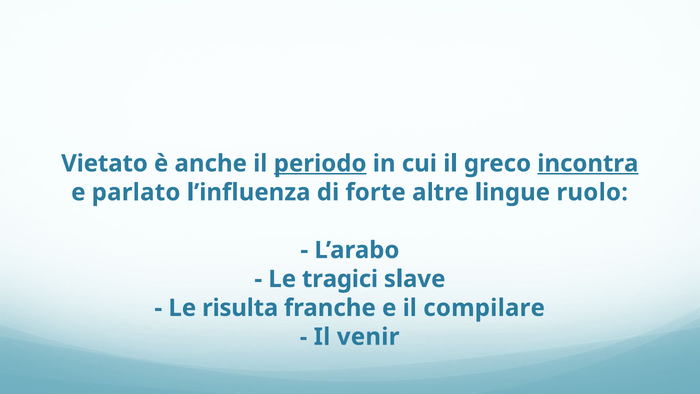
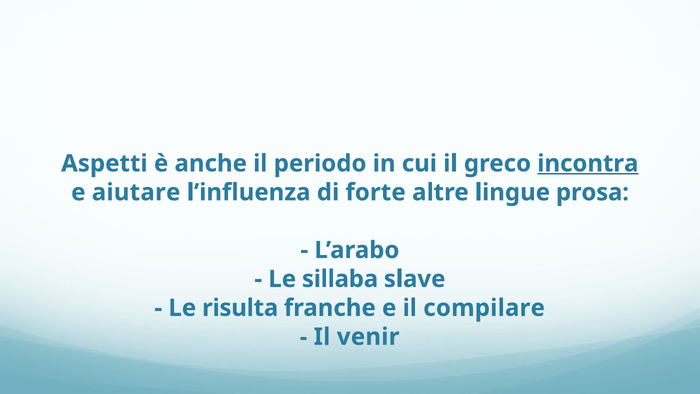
Vietato: Vietato -> Aspetti (104, 163)
periodo underline: present -> none (320, 163)
parlato: parlato -> aiutare (136, 192)
ruolo: ruolo -> prosa (592, 192)
tragici: tragici -> sillaba (340, 279)
